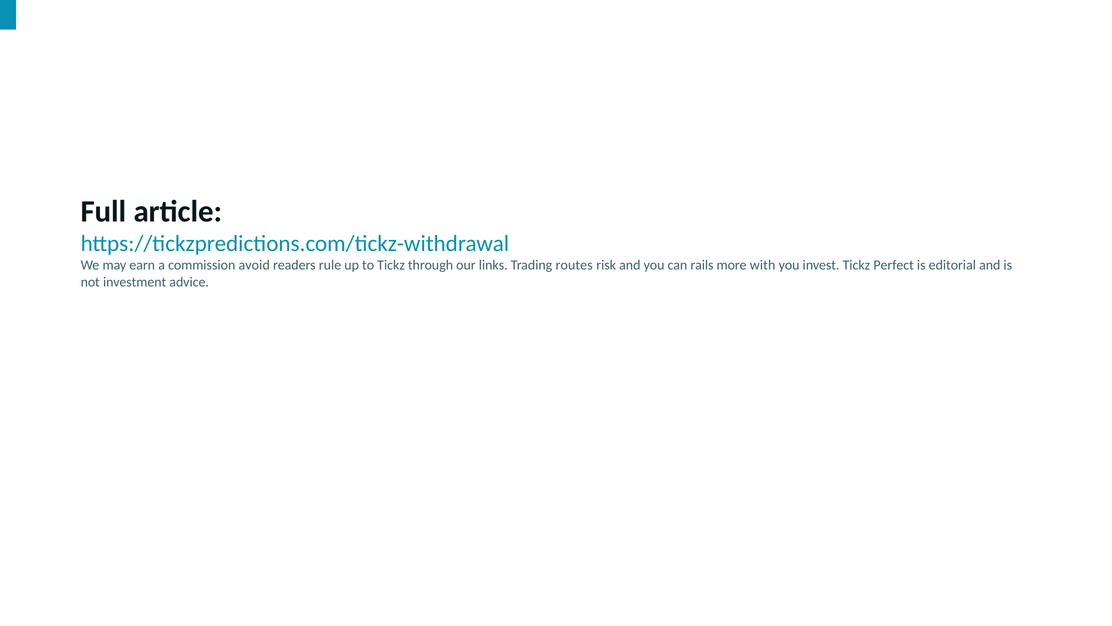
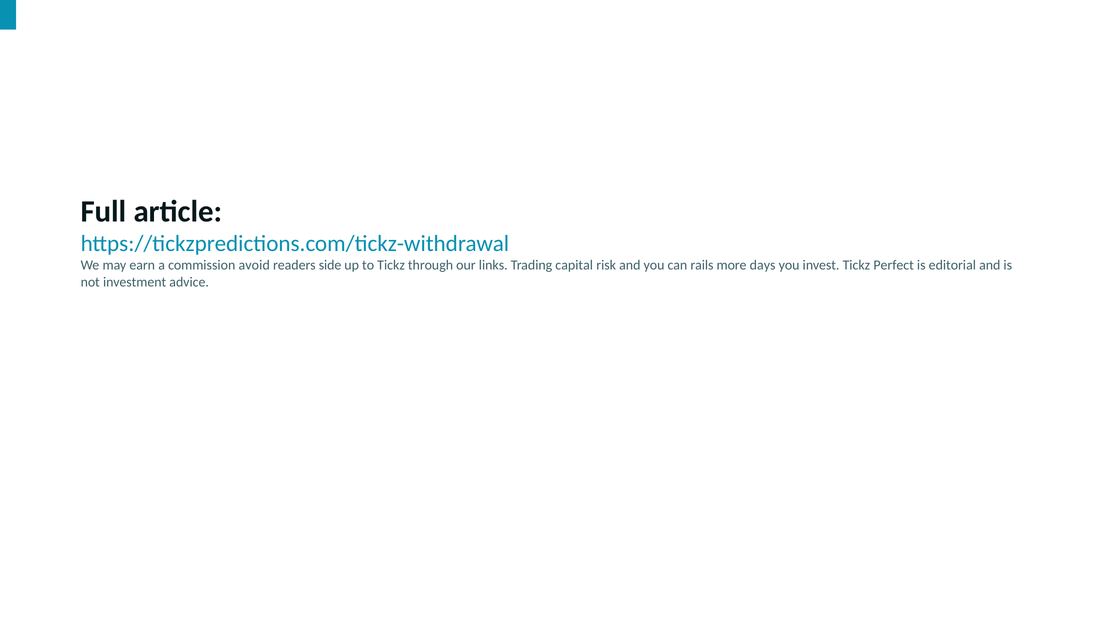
rule: rule -> side (330, 265)
routes: routes -> capital (574, 265)
with: with -> days (763, 265)
